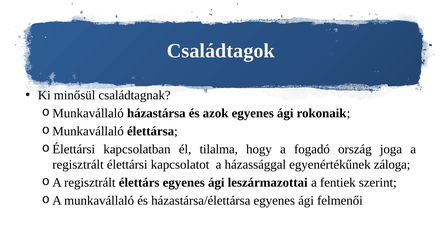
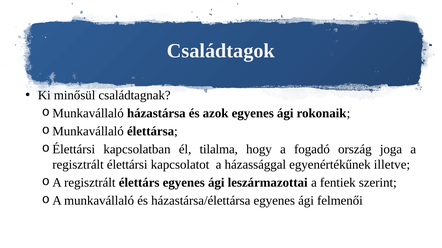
záloga: záloga -> illetve (392, 165)
